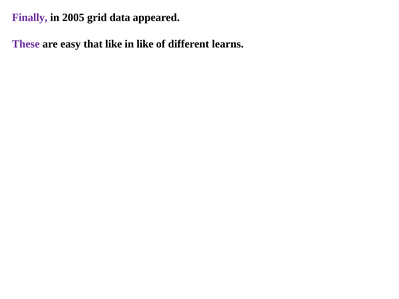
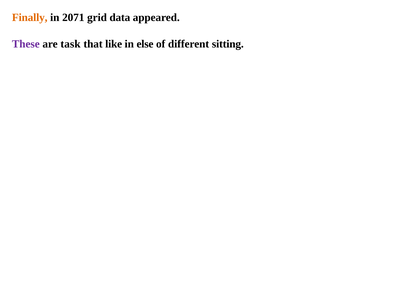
Finally colour: purple -> orange (30, 17)
2005: 2005 -> 2071 (73, 17)
easy: easy -> task (71, 44)
in like: like -> else (145, 44)
learns: learns -> sitting (228, 44)
